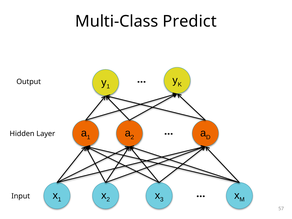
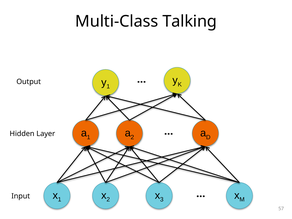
Predict: Predict -> Talking (190, 21)
